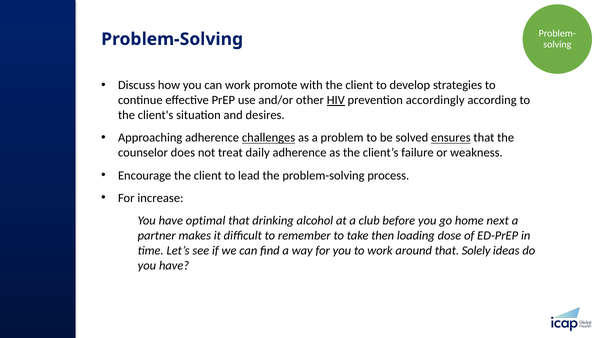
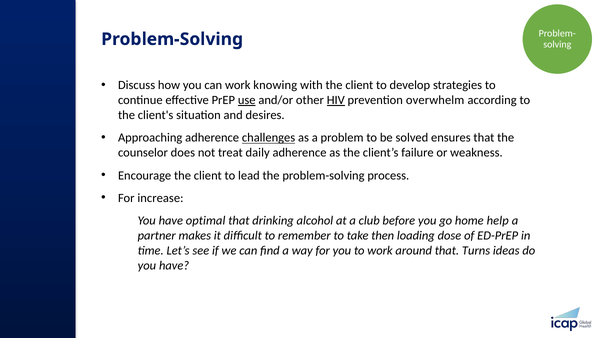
promote: promote -> knowing (275, 85)
use underline: none -> present (247, 100)
accordingly: accordingly -> overwhelm (435, 100)
ensures underline: present -> none (451, 138)
next: next -> help (498, 220)
Solely: Solely -> Turns (476, 250)
